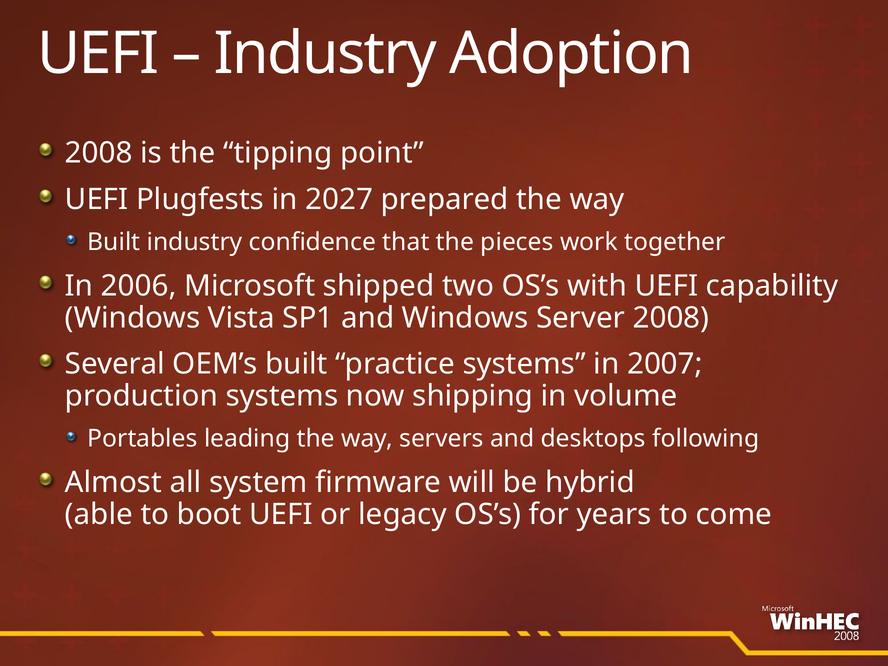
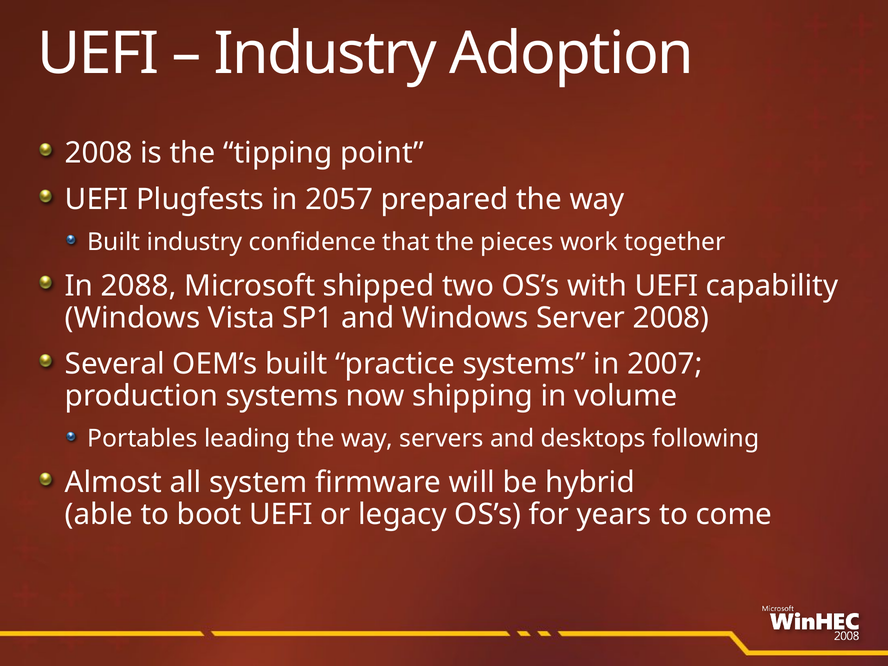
2027: 2027 -> 2057 (339, 200)
2006: 2006 -> 2088 (139, 286)
